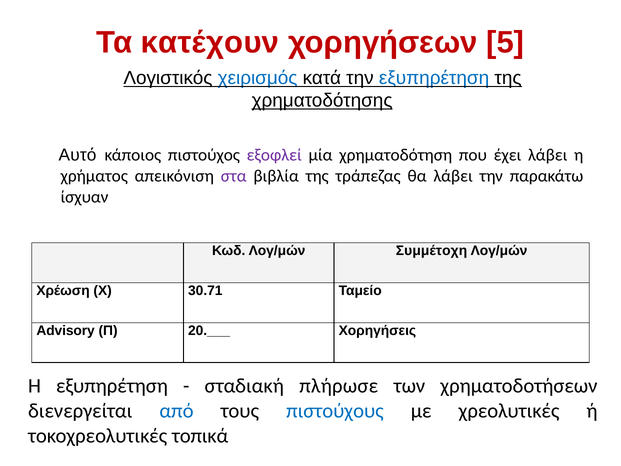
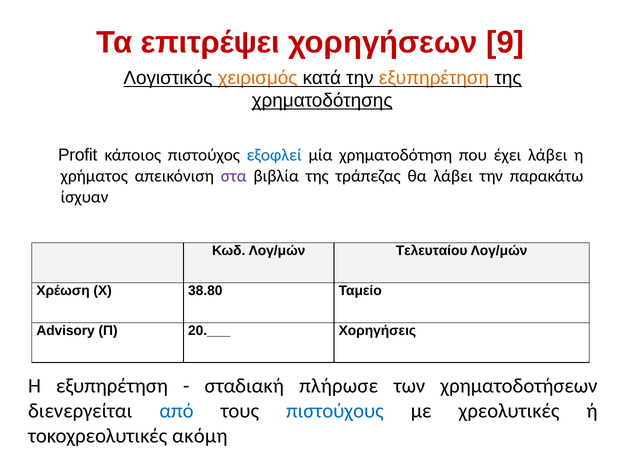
κατέχουν: κατέχουν -> επιτρέψει (210, 43)
5: 5 -> 9 (505, 43)
χειρισμός colour: blue -> orange (258, 78)
εξυπηρέτηση colour: blue -> orange (434, 78)
Αυτό: Αυτό -> Profit (78, 155)
εξοφλεί colour: purple -> blue (274, 155)
Συμμέτοχη: Συμμέτοχη -> Τελευταίου (432, 251)
30.71: 30.71 -> 38.80 (205, 290)
τοπικά: τοπικά -> ακόμη (200, 436)
